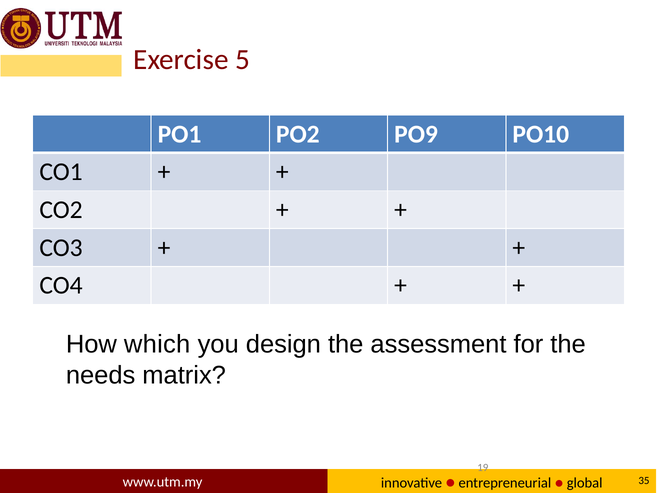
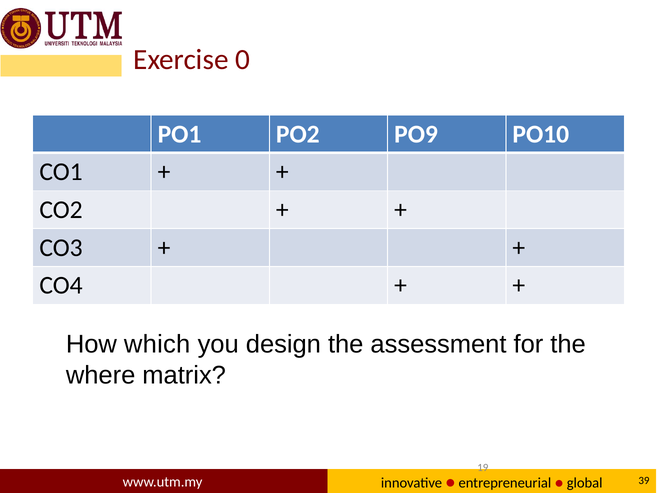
5: 5 -> 0 (243, 60)
needs: needs -> where (101, 375)
35: 35 -> 39 (644, 480)
